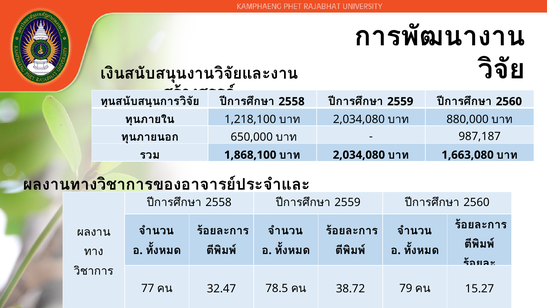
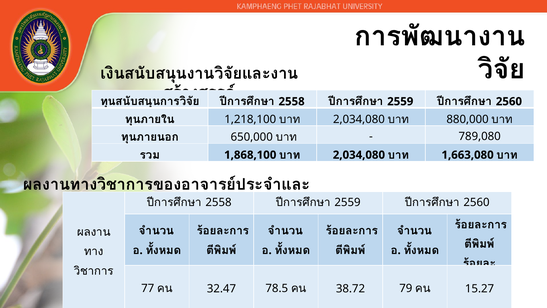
987,187: 987,187 -> 789,080 (480, 136)
